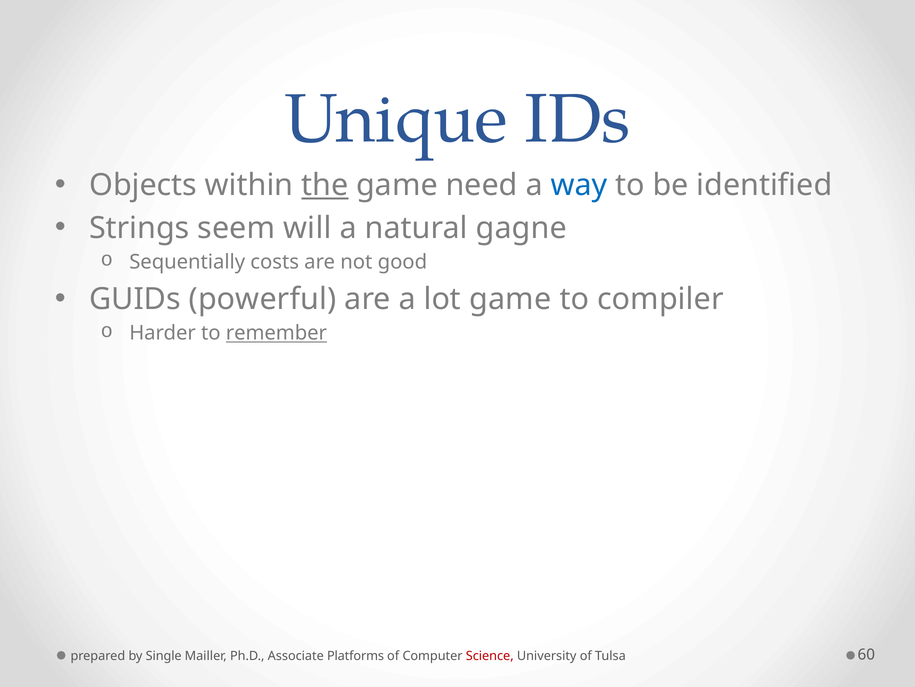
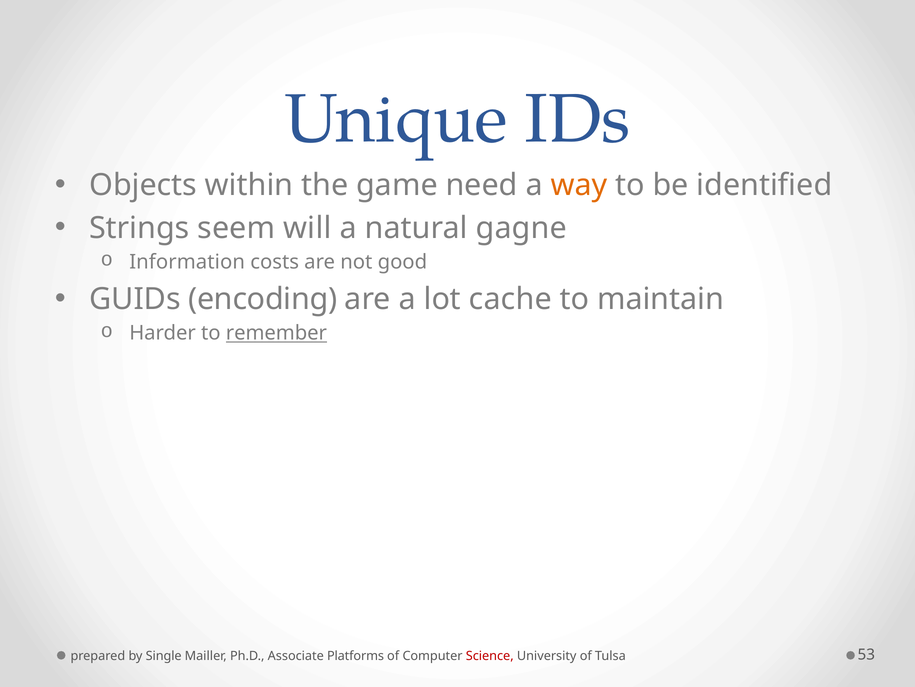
the underline: present -> none (325, 185)
way colour: blue -> orange (579, 185)
Sequentially: Sequentially -> Information (187, 262)
powerful: powerful -> encoding (263, 299)
lot game: game -> cache (510, 299)
compiler: compiler -> maintain (661, 299)
60: 60 -> 53 (866, 654)
